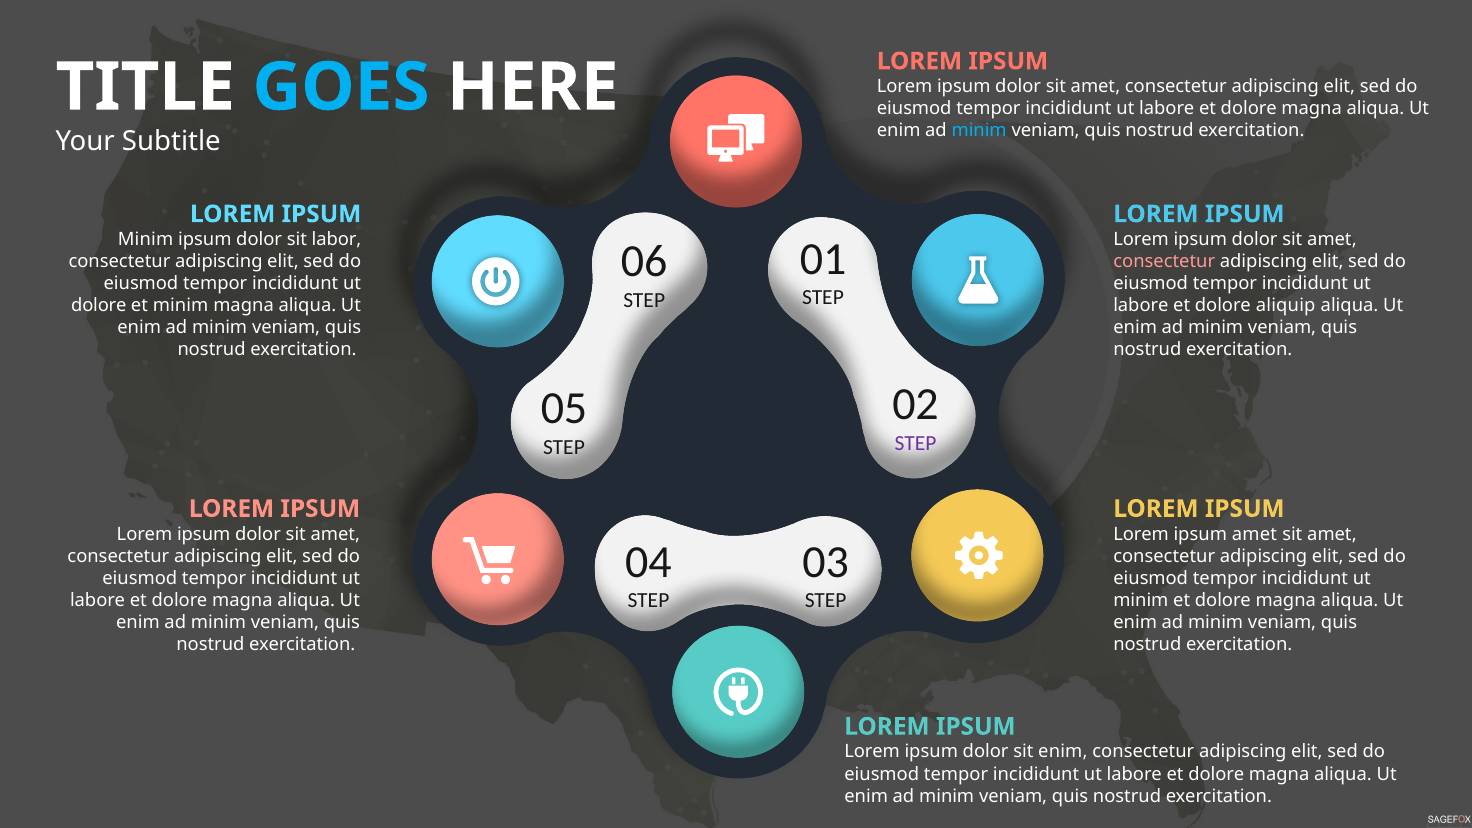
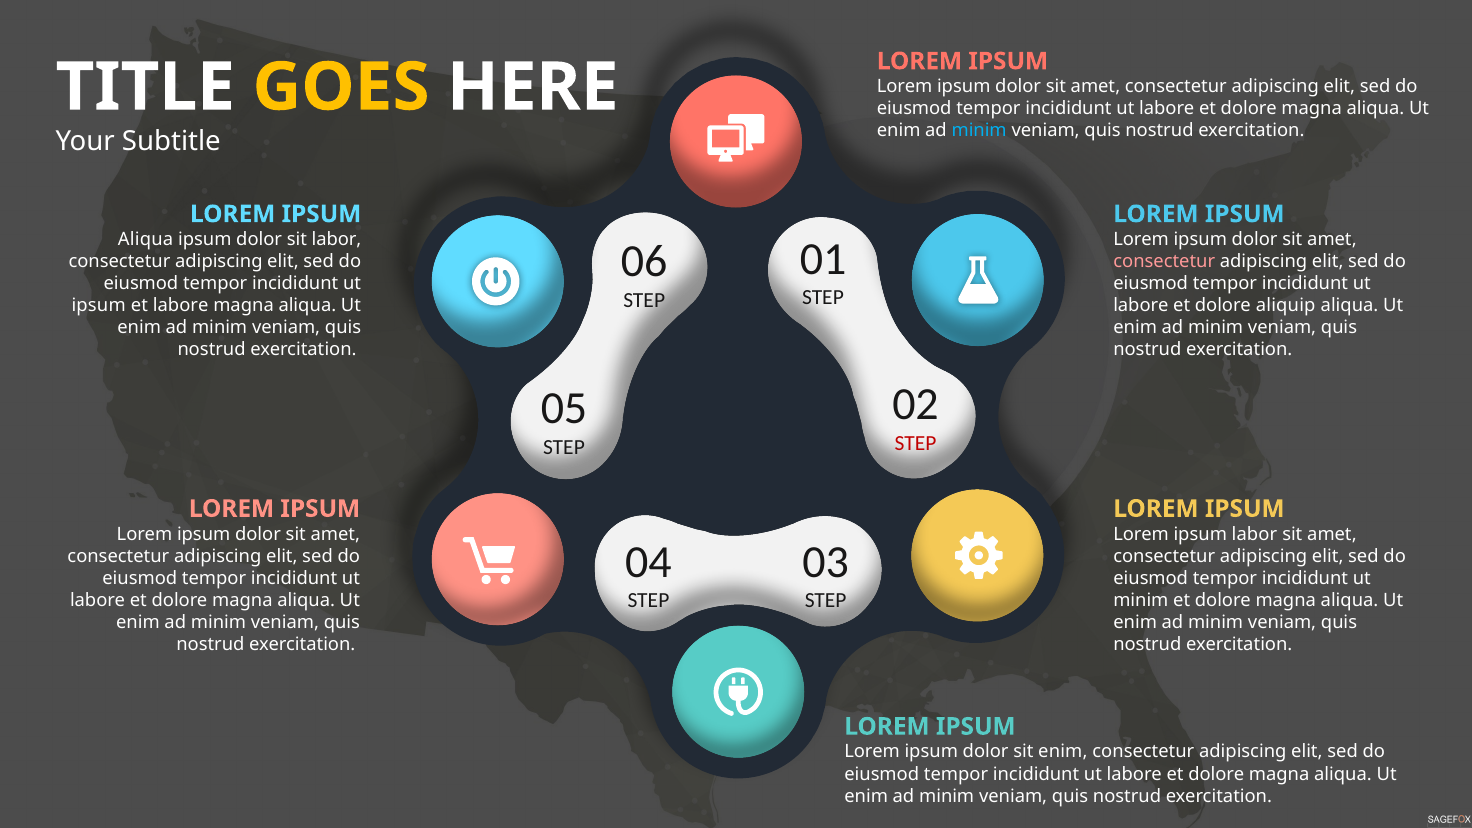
GOES colour: light blue -> yellow (341, 87)
Minim: Minim -> Aliqua (146, 239)
dolore: dolore -> ipsum (99, 306)
et minim: minim -> labore (181, 306)
STEP colour: purple -> red (916, 444)
ipsum amet: amet -> labor (1254, 534)
